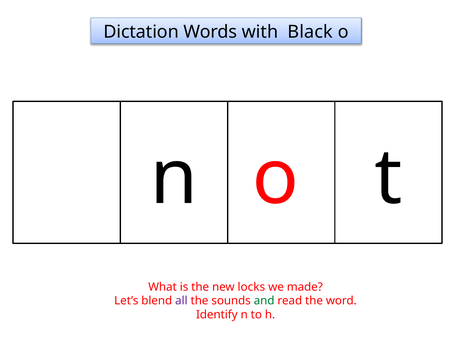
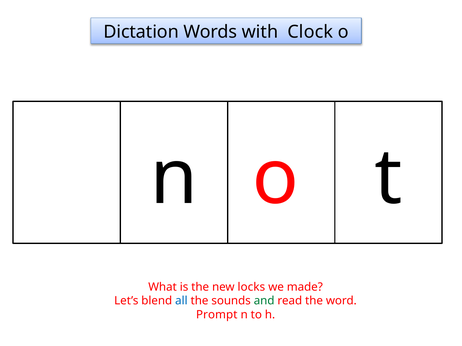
Black: Black -> Clock (310, 32)
all colour: purple -> blue (181, 301)
Identify: Identify -> Prompt (217, 315)
